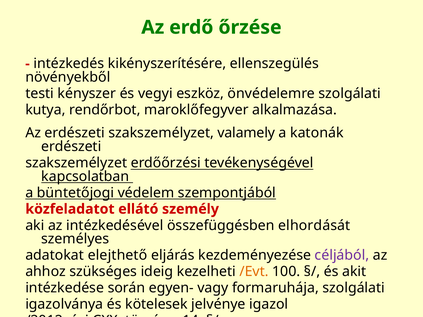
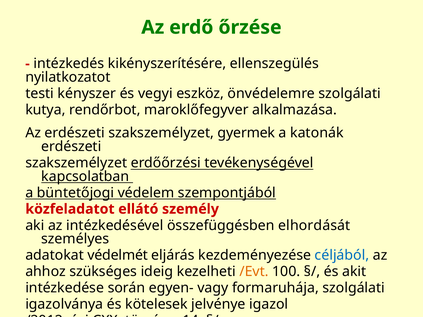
növényekből: növényekből -> nyilatkozatot (68, 77)
valamely: valamely -> gyermek (246, 133)
elejthető: elejthető -> védelmét (118, 255)
céljából colour: purple -> blue (342, 255)
